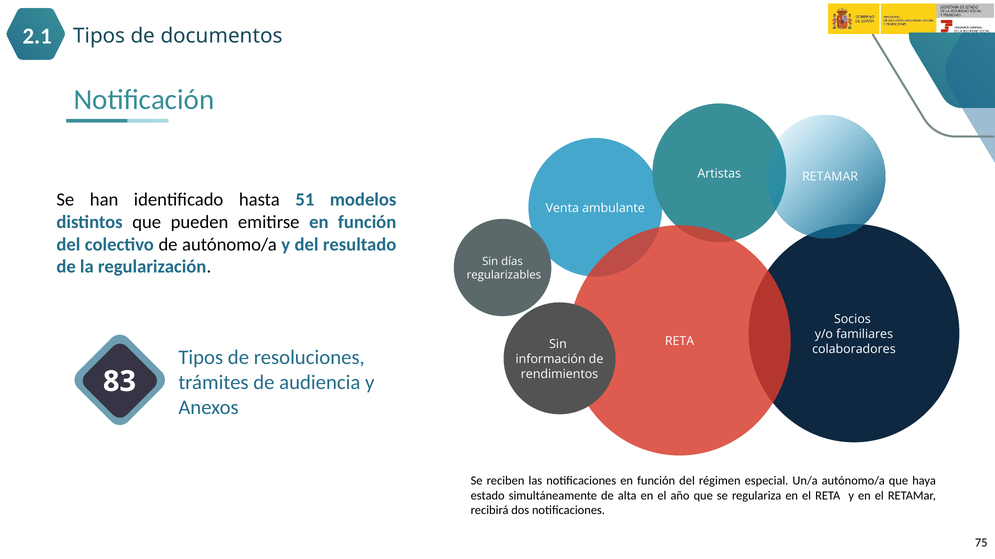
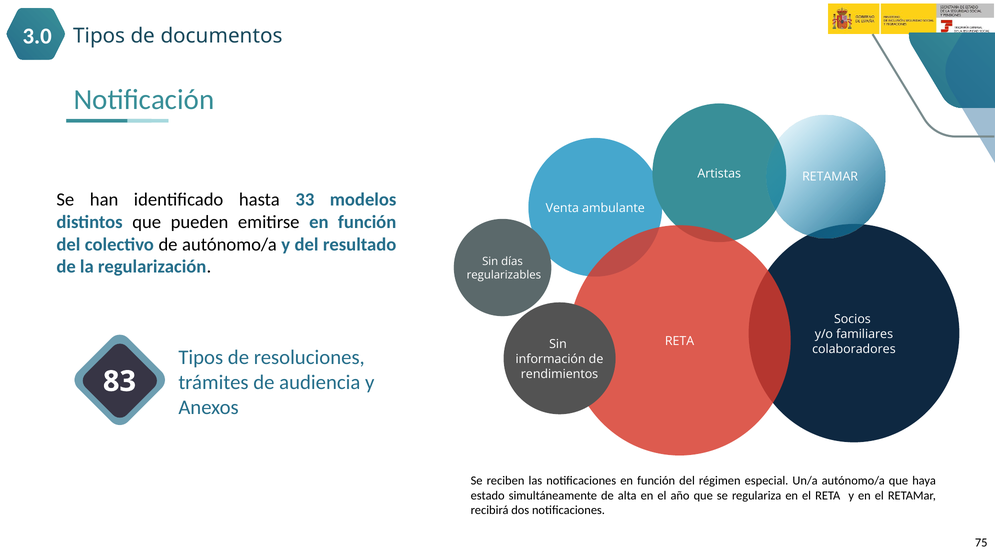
2.1: 2.1 -> 3.0 (37, 37)
51: 51 -> 33 (305, 200)
